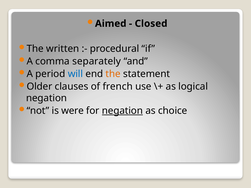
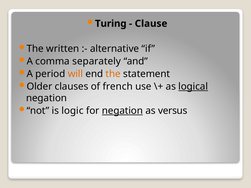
Aimed: Aimed -> Turing (111, 24)
Closed: Closed -> Clause (151, 24)
procedural: procedural -> alternative (115, 49)
will colour: blue -> orange (75, 74)
logical underline: none -> present (193, 87)
were: were -> logic (72, 111)
choice: choice -> versus (173, 111)
